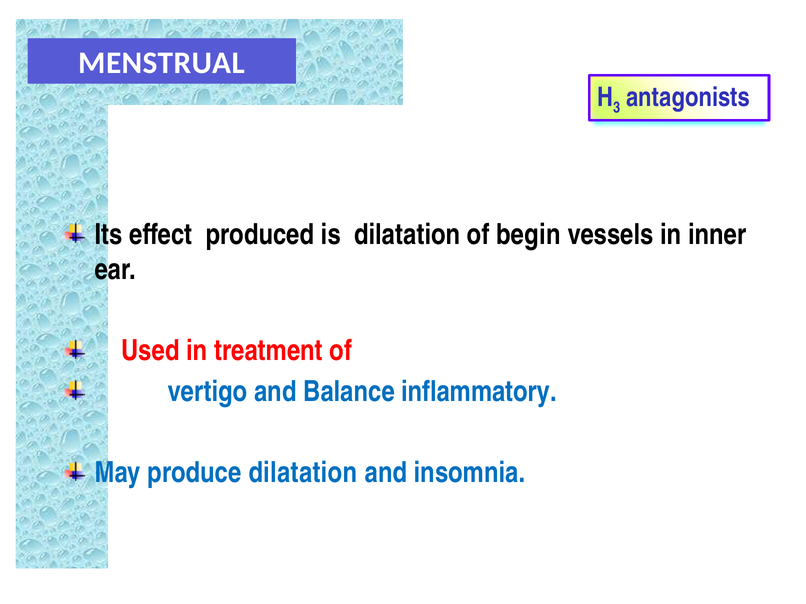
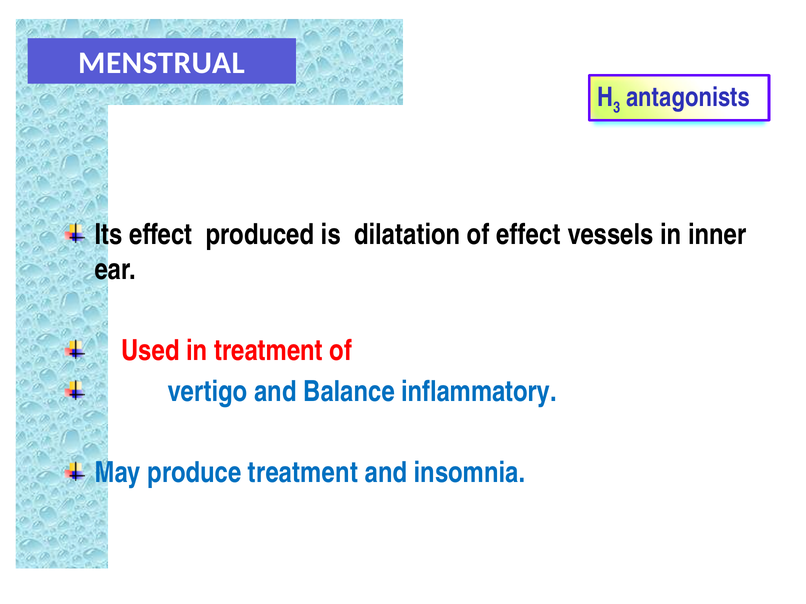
of begin: begin -> effect (528, 235)
produce dilatation: dilatation -> treatment (303, 473)
